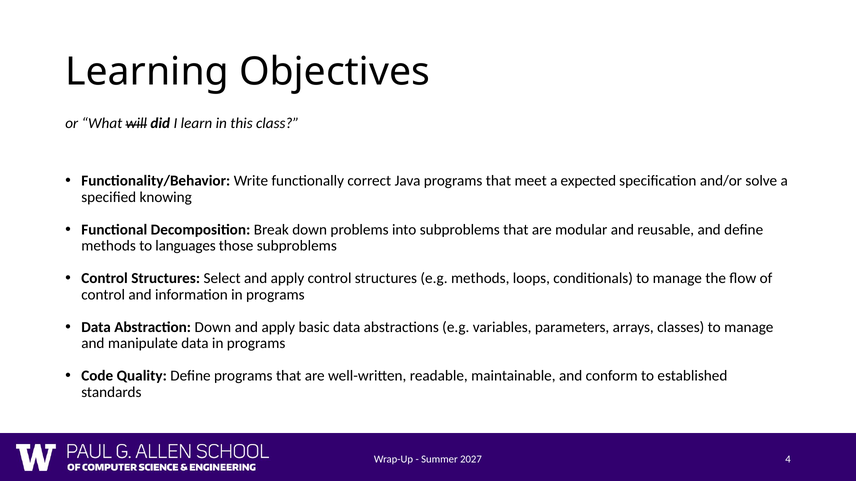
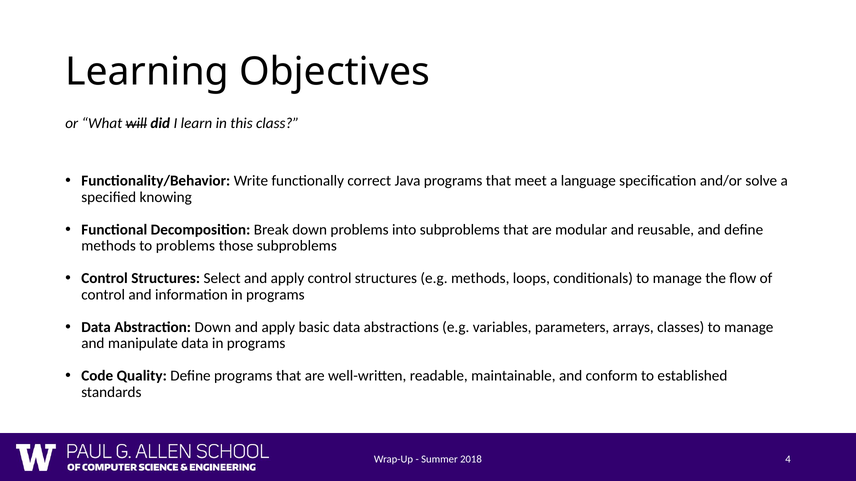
expected: expected -> language (588, 181)
to languages: languages -> problems (185, 246)
2027: 2027 -> 2018 (471, 460)
